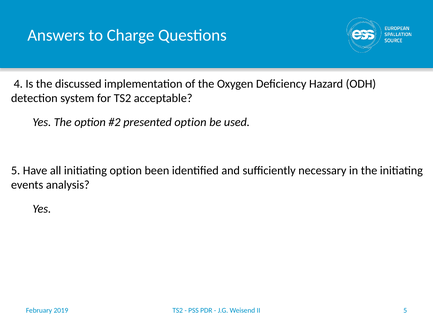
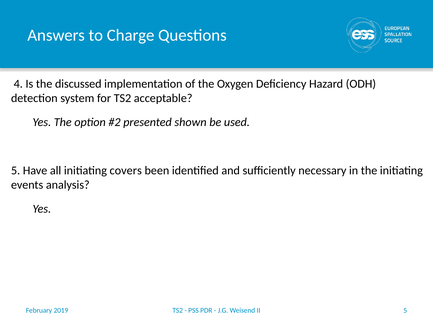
presented option: option -> shown (190, 122)
initiating option: option -> covers (126, 170)
